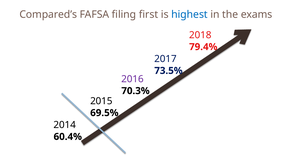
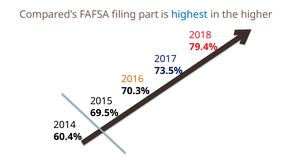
first: first -> part (149, 14)
exams: exams -> higher (257, 14)
2016 colour: purple -> orange (133, 79)
